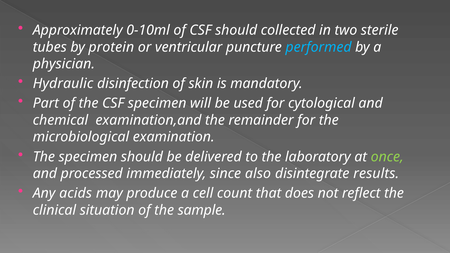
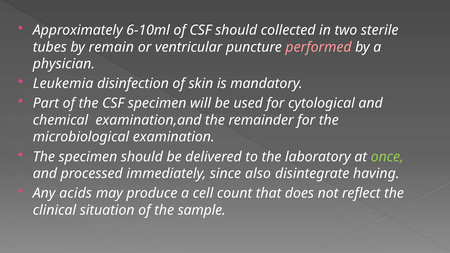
0-10ml: 0-10ml -> 6-10ml (148, 30)
protein: protein -> remain (111, 47)
performed colour: light blue -> pink (319, 47)
Hydraulic: Hydraulic -> Leukemia (63, 84)
results: results -> having (376, 174)
